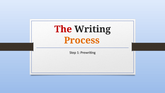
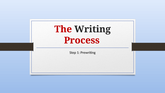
Process colour: orange -> red (82, 40)
